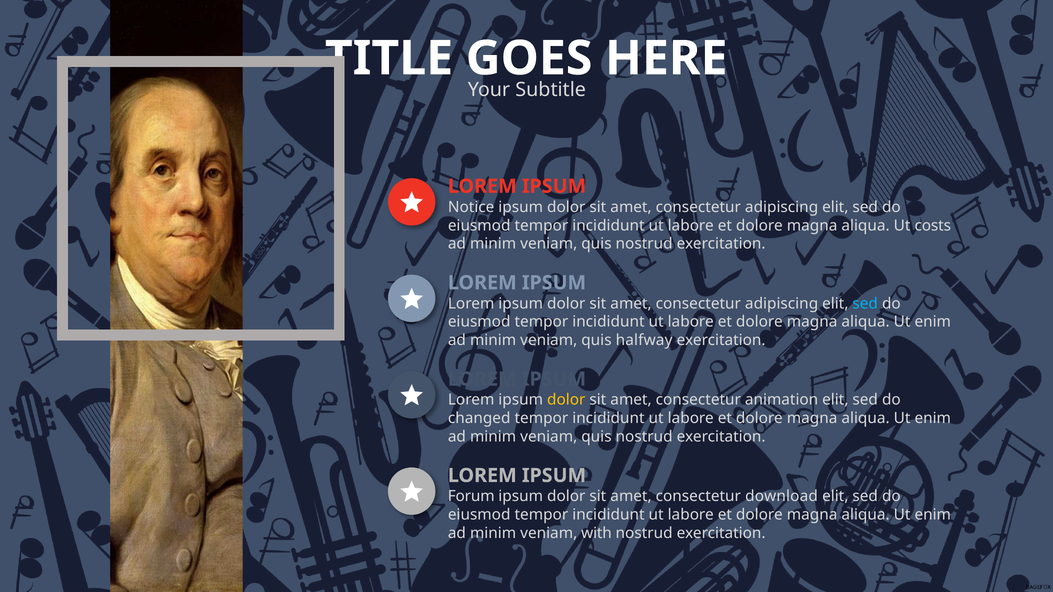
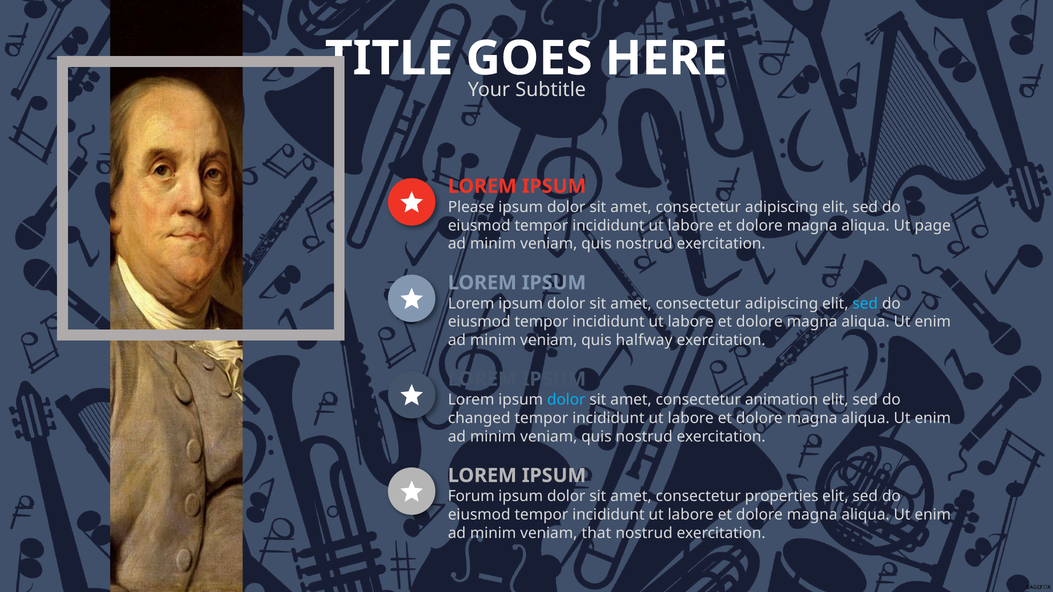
Notice: Notice -> Please (471, 207)
costs: costs -> page (933, 226)
dolor colour: yellow -> light blue (566, 400)
download: download -> properties (782, 497)
with: with -> that (596, 533)
